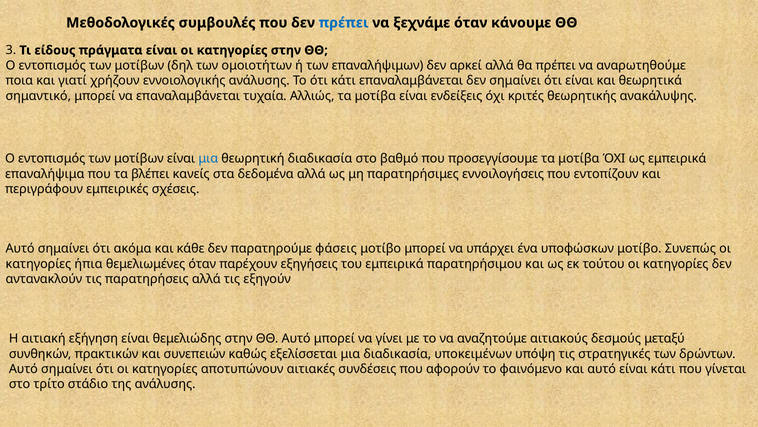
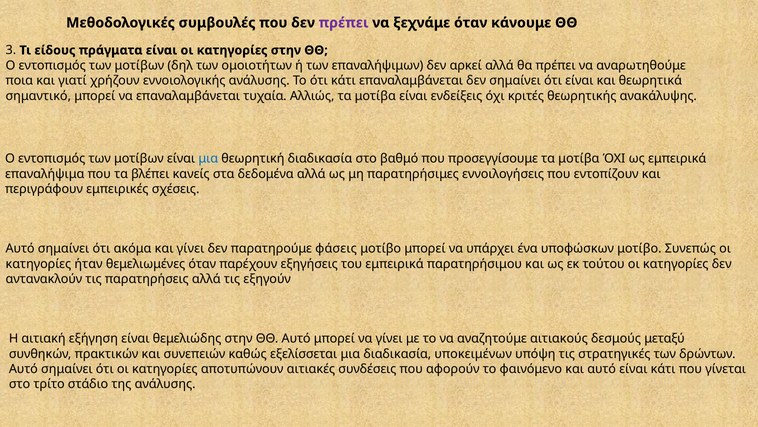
πρέπει colour: blue -> purple (344, 23)
και κάθε: κάθε -> γίνει (191, 248)
ήπια: ήπια -> ήταν (89, 264)
